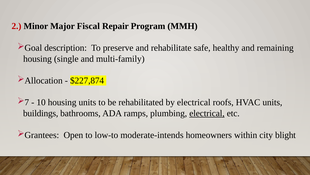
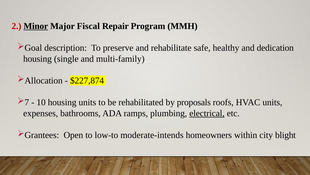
Minor underline: none -> present (36, 26)
remaining: remaining -> dedication (275, 48)
by electrical: electrical -> proposals (194, 102)
buildings: buildings -> expenses (41, 113)
